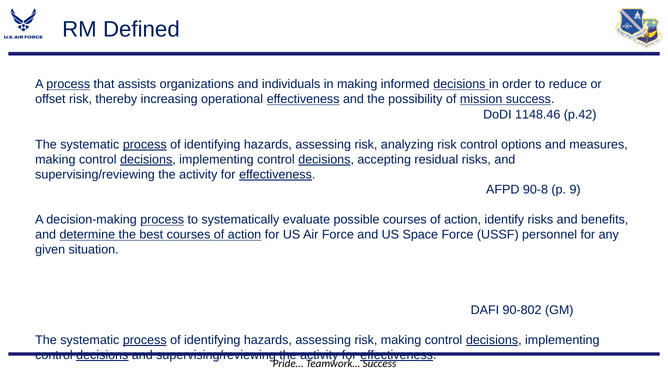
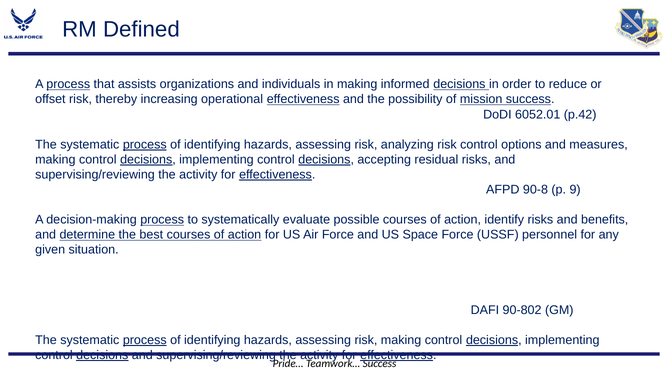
1148.46: 1148.46 -> 6052.01 (538, 114)
